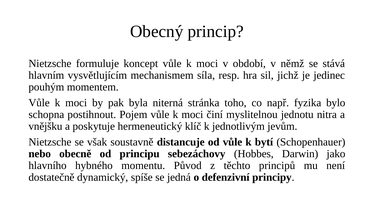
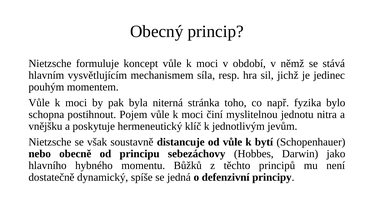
Původ: Původ -> Bůžků (188, 165)
